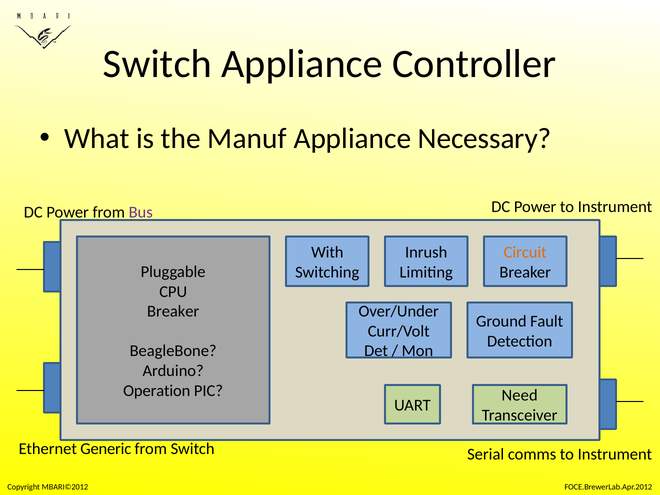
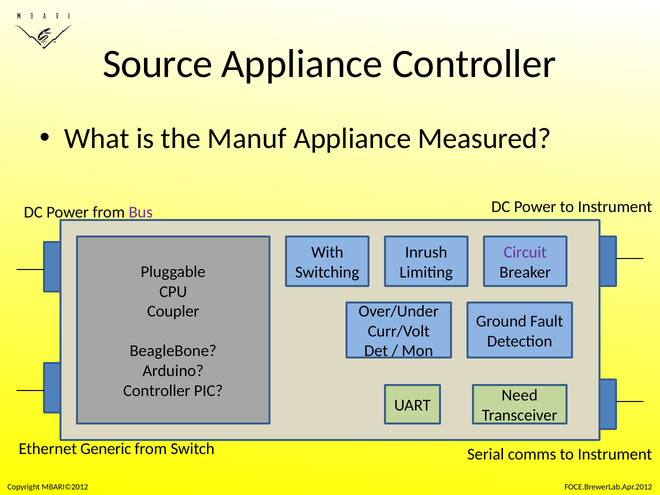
Switch: Switch -> Source (158, 64)
Necessary: Necessary -> Measured (485, 138)
Circuit colour: orange -> purple (525, 253)
Breaker: Breaker -> Coupler (173, 311)
Operation: Operation -> Controller (157, 391)
